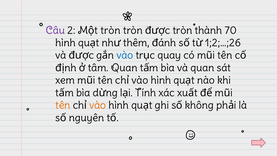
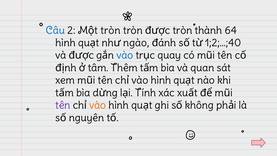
Câu colour: purple -> blue (55, 30)
70: 70 -> 64 (231, 30)
thêm: thêm -> ngào (136, 43)
1;2;…;26: 1;2;…;26 -> 1;2;…;40 (223, 43)
tâm Quan: Quan -> Thêm (124, 68)
tên colour: orange -> purple (63, 105)
